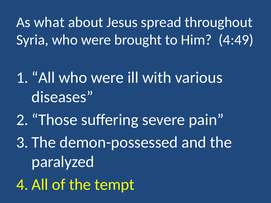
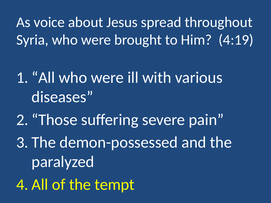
what: what -> voice (49, 22)
4:49: 4:49 -> 4:19 (236, 40)
